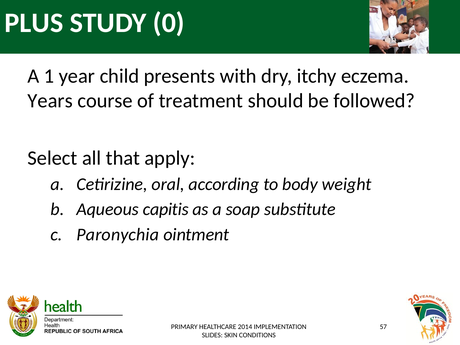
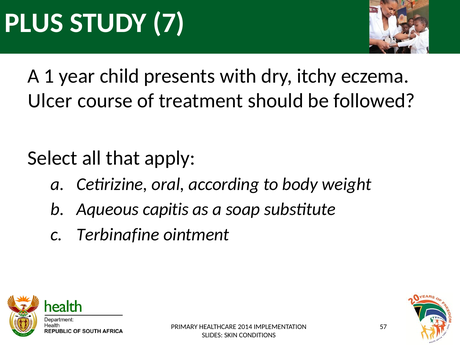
0: 0 -> 7 (169, 23)
Years: Years -> Ulcer (50, 101)
Paronychia: Paronychia -> Terbinafine (118, 234)
